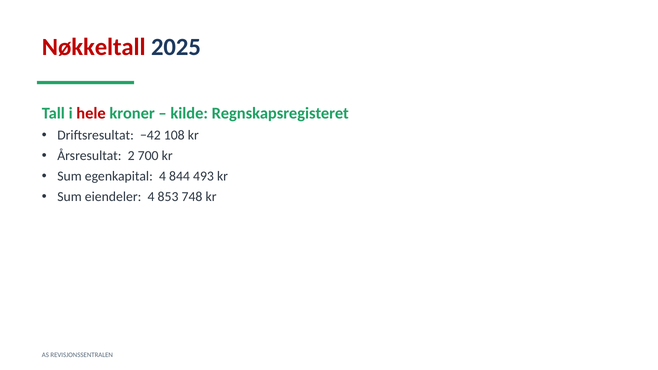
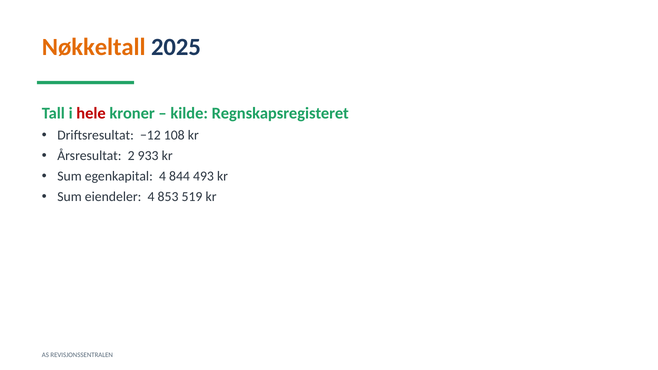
Nøkkeltall colour: red -> orange (94, 47)
−42: −42 -> −12 (150, 135)
700: 700 -> 933 (148, 156)
748: 748 -> 519 (192, 197)
